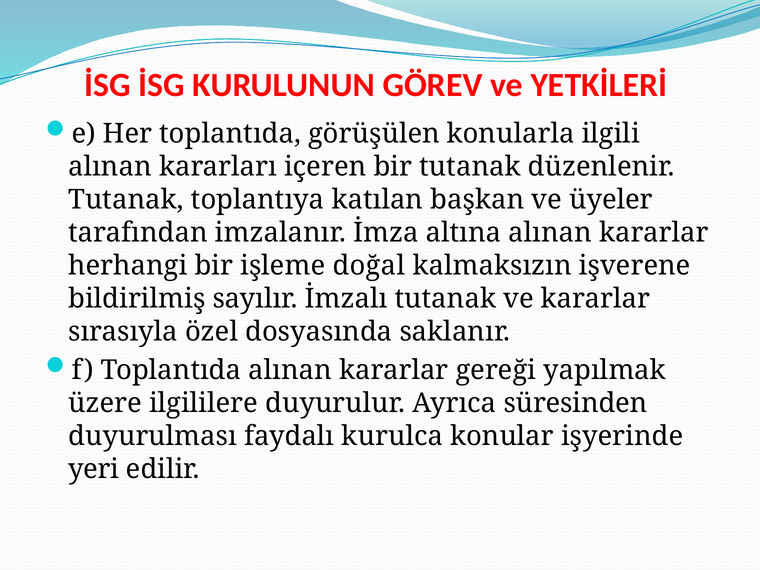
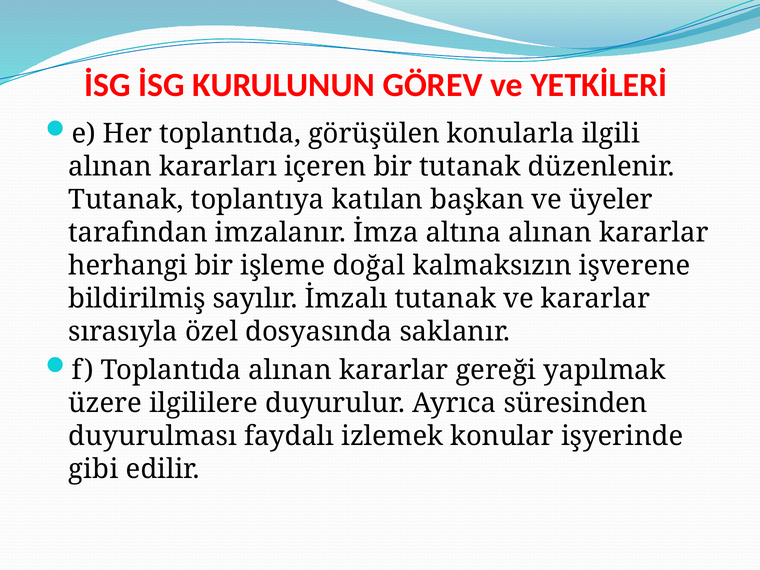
kurulca: kurulca -> izlemek (392, 436)
yeri: yeri -> gibi (93, 469)
